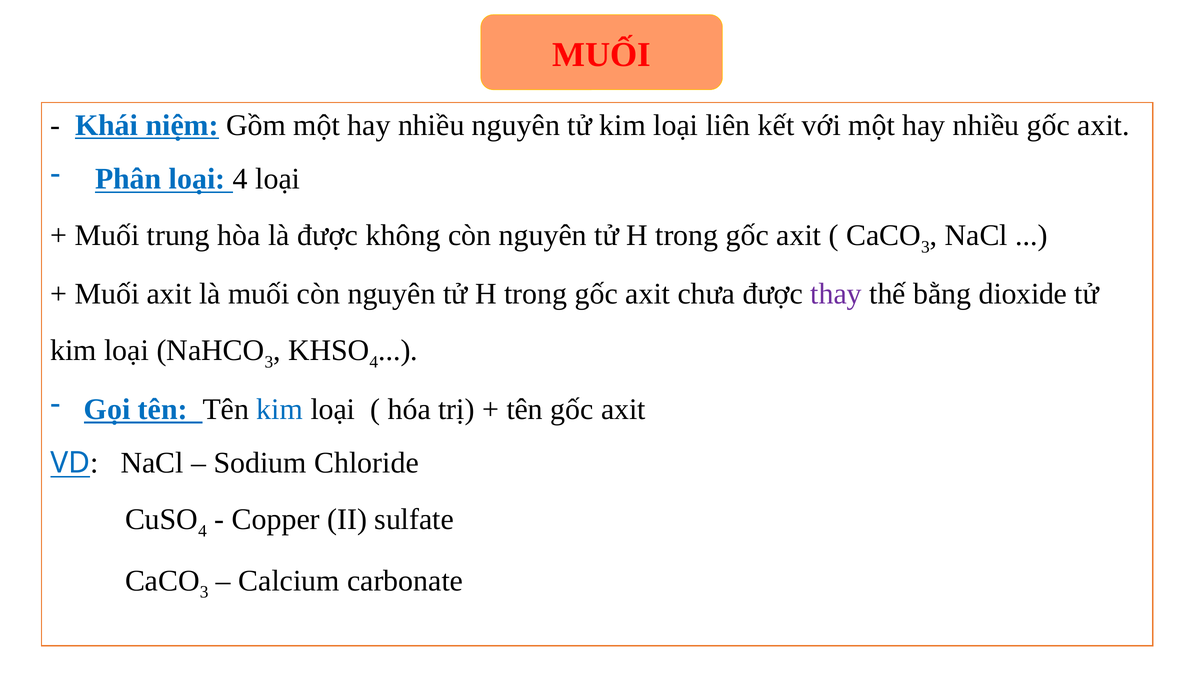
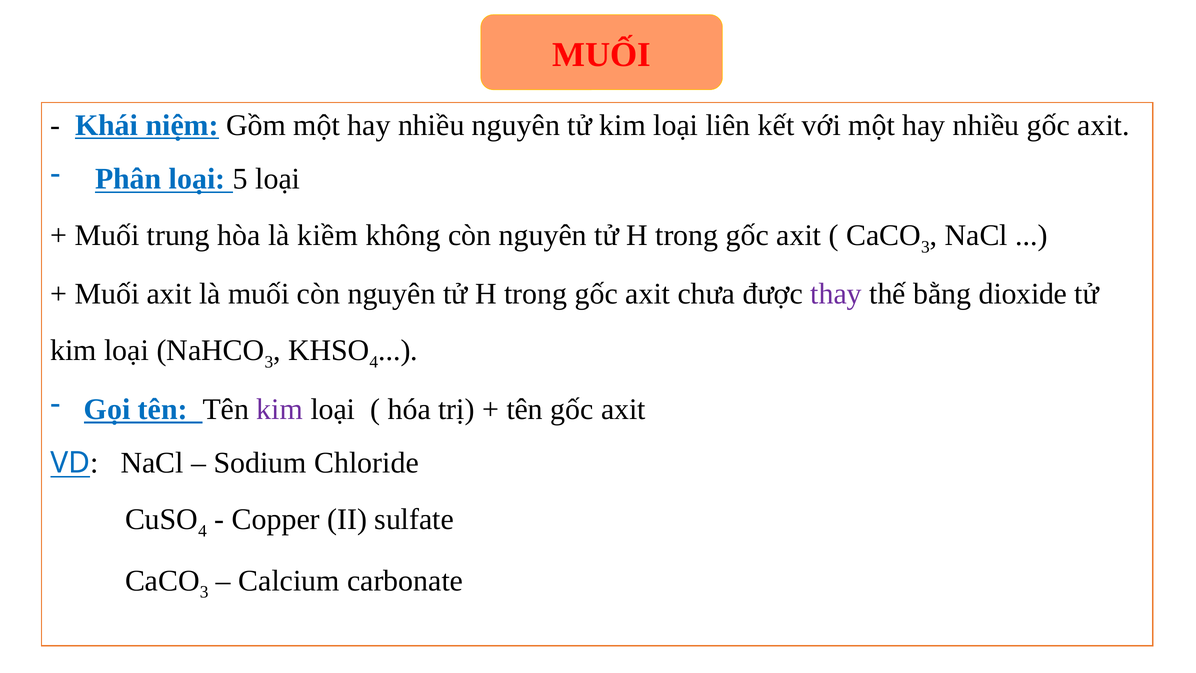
loại 4: 4 -> 5 (240, 179)
là được: được -> kiềm (328, 235)
kim colour: blue -> purple (280, 409)
